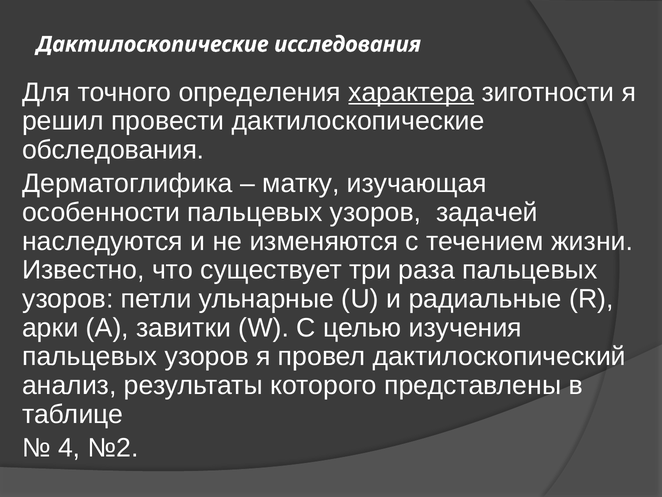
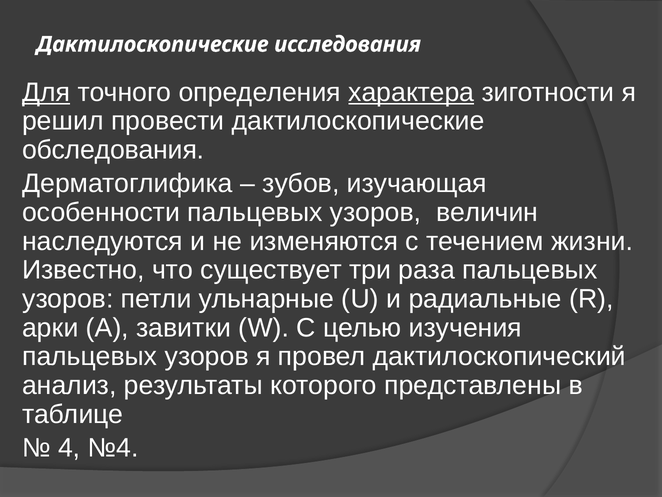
Для underline: none -> present (46, 92)
матку: матку -> зубов (301, 183)
задачей: задачей -> величин (487, 212)
№2: №2 -> №4 (113, 448)
